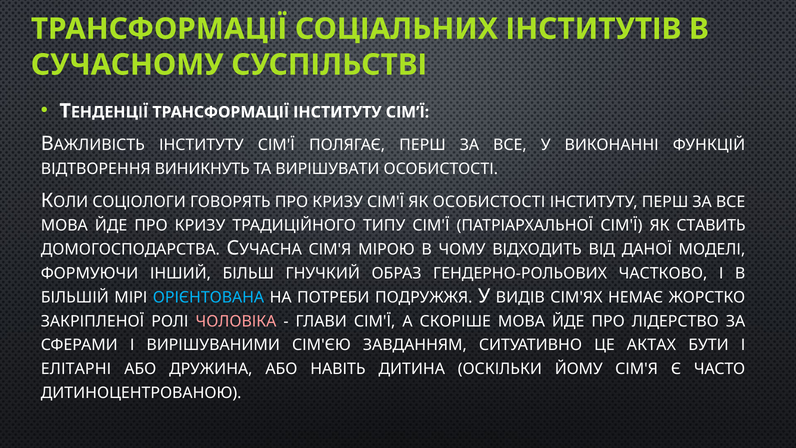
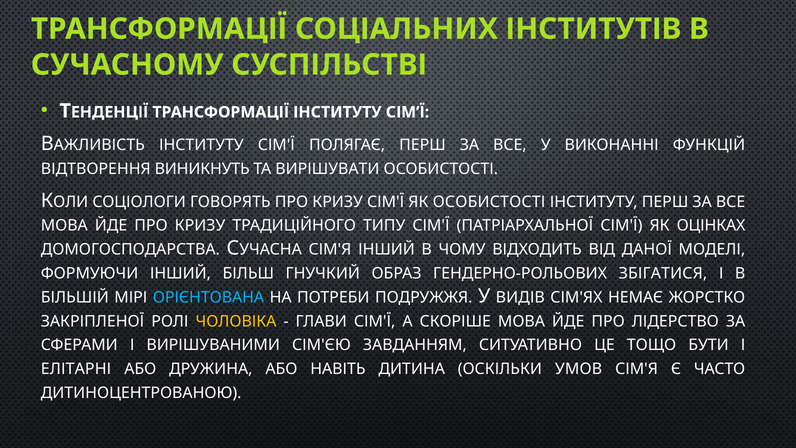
СТАВИТЬ: СТАВИТЬ -> ОЦІНКАХ (711, 226)
СІМ'Я МІРОЮ: МІРОЮ -> ІНШИЙ (387, 249)
ЧАСТКОВО: ЧАСТКОВО -> ЗБІГАТИСЯ (663, 273)
ЧОЛОВІКА colour: pink -> yellow (236, 321)
АКТАХ: АКТАХ -> ТОЩО (652, 345)
ЙОМУ: ЙОМУ -> УМОВ (579, 369)
